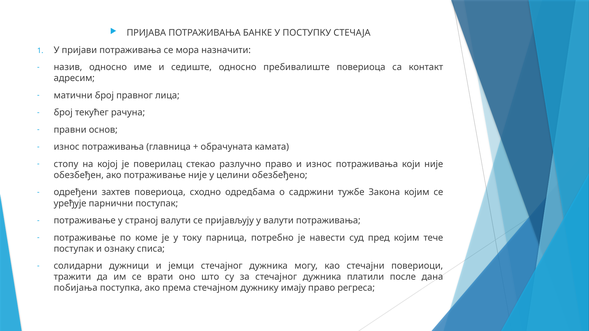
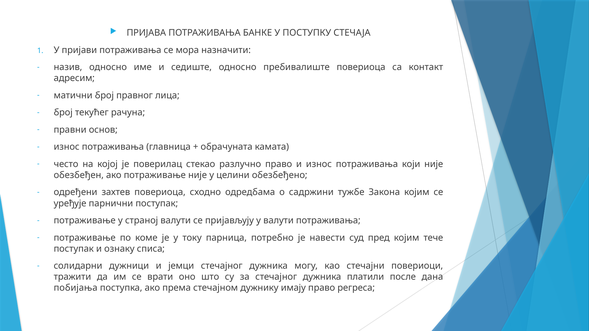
стопу: стопу -> често (66, 164)
